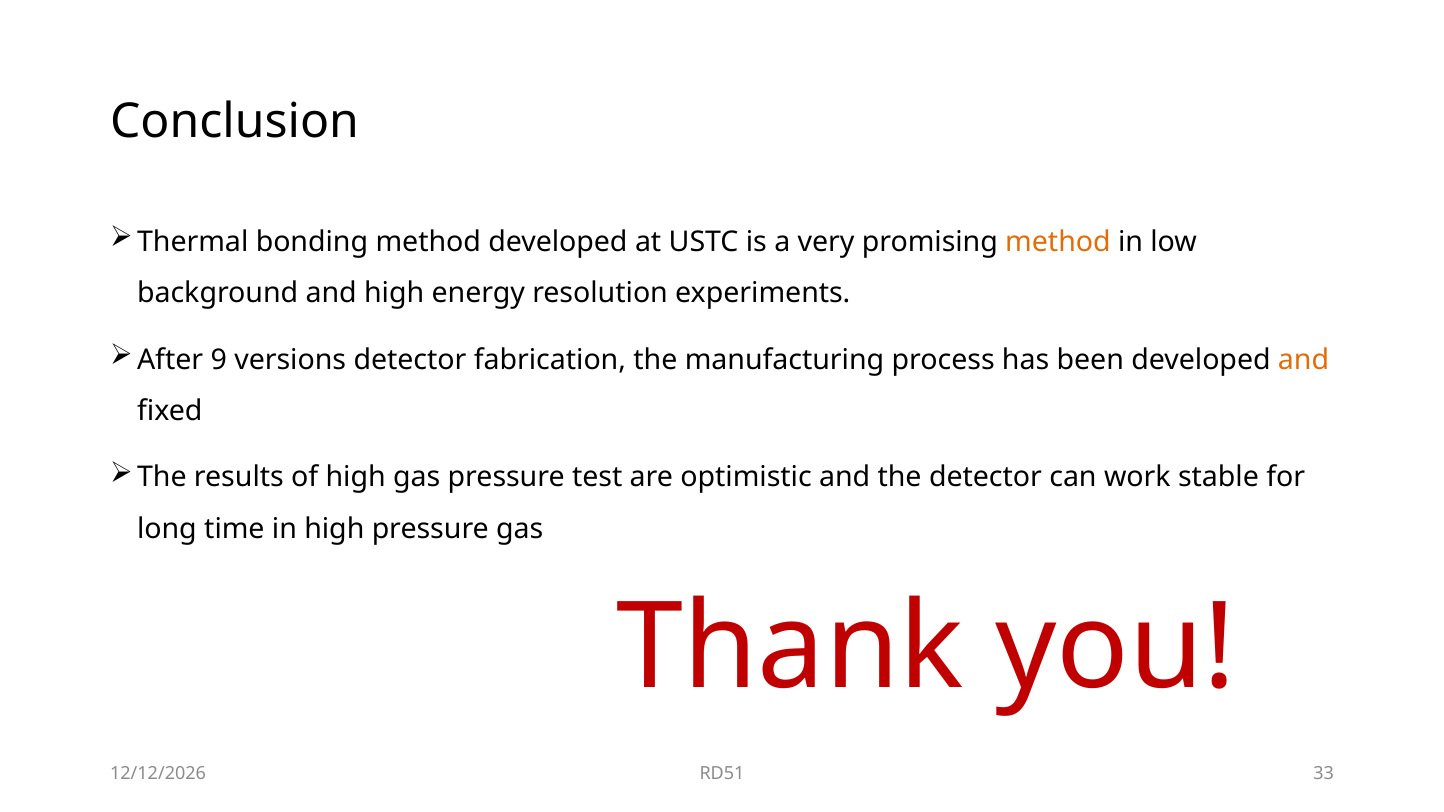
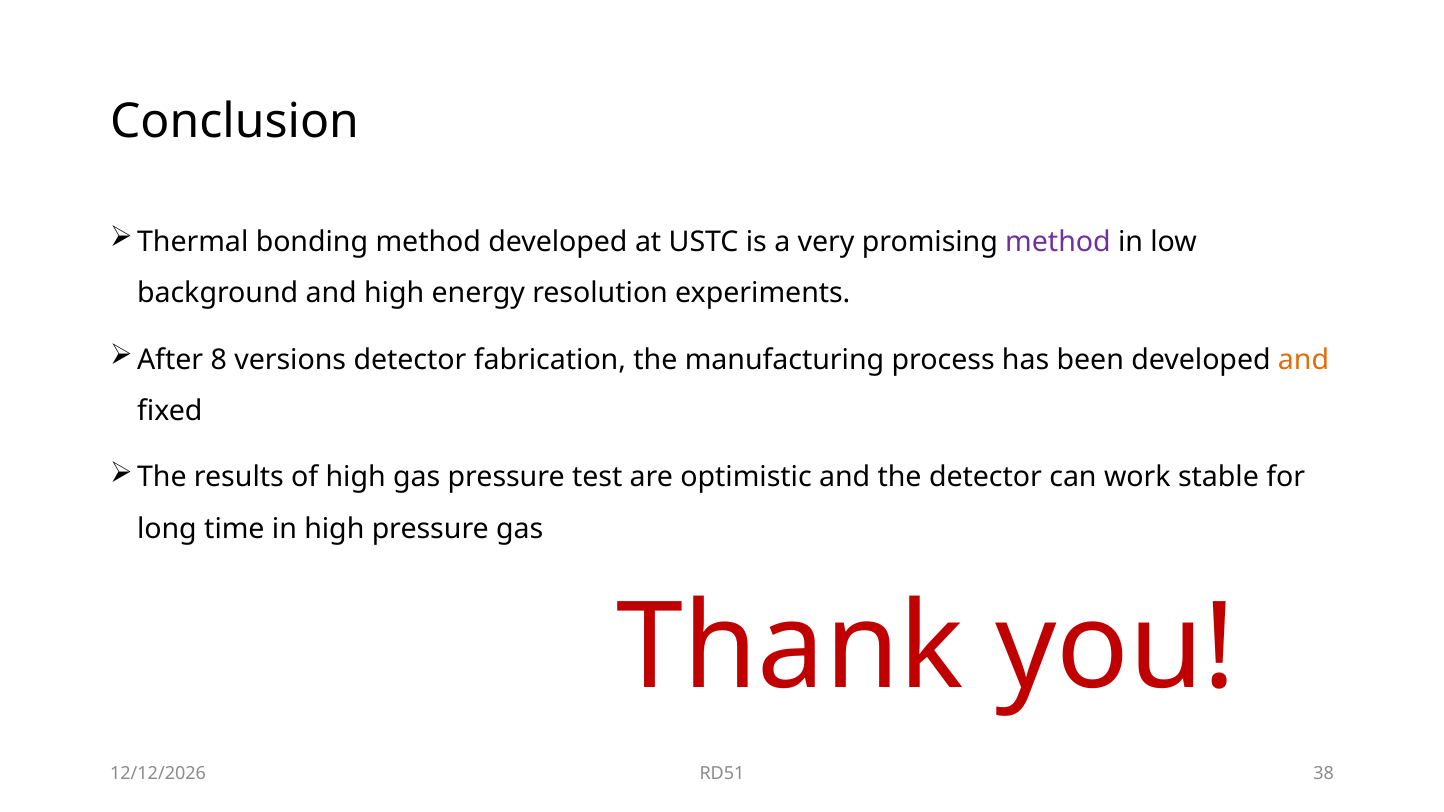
method colour: orange -> purple (1058, 242)
9: 9 -> 8 (219, 360)
33: 33 -> 38 (1324, 774)
